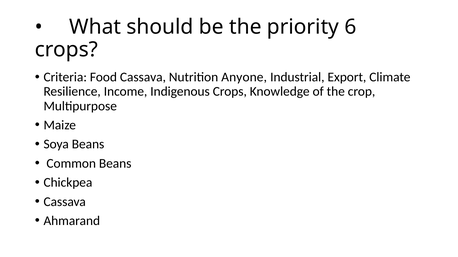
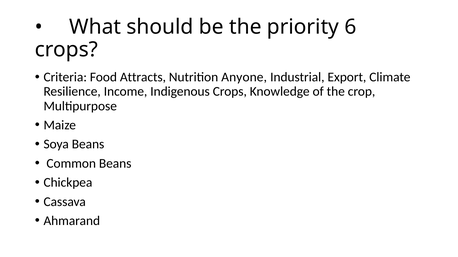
Food Cassava: Cassava -> Attracts (143, 77)
